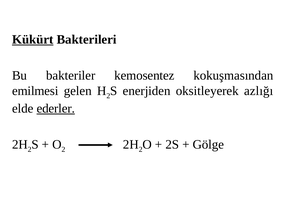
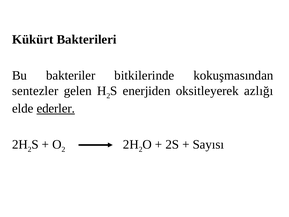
Kükürt underline: present -> none (33, 39)
kemosentez: kemosentez -> bitkilerinde (144, 75)
emilmesi: emilmesi -> sentezler (35, 91)
Gölge: Gölge -> Sayısı (208, 144)
